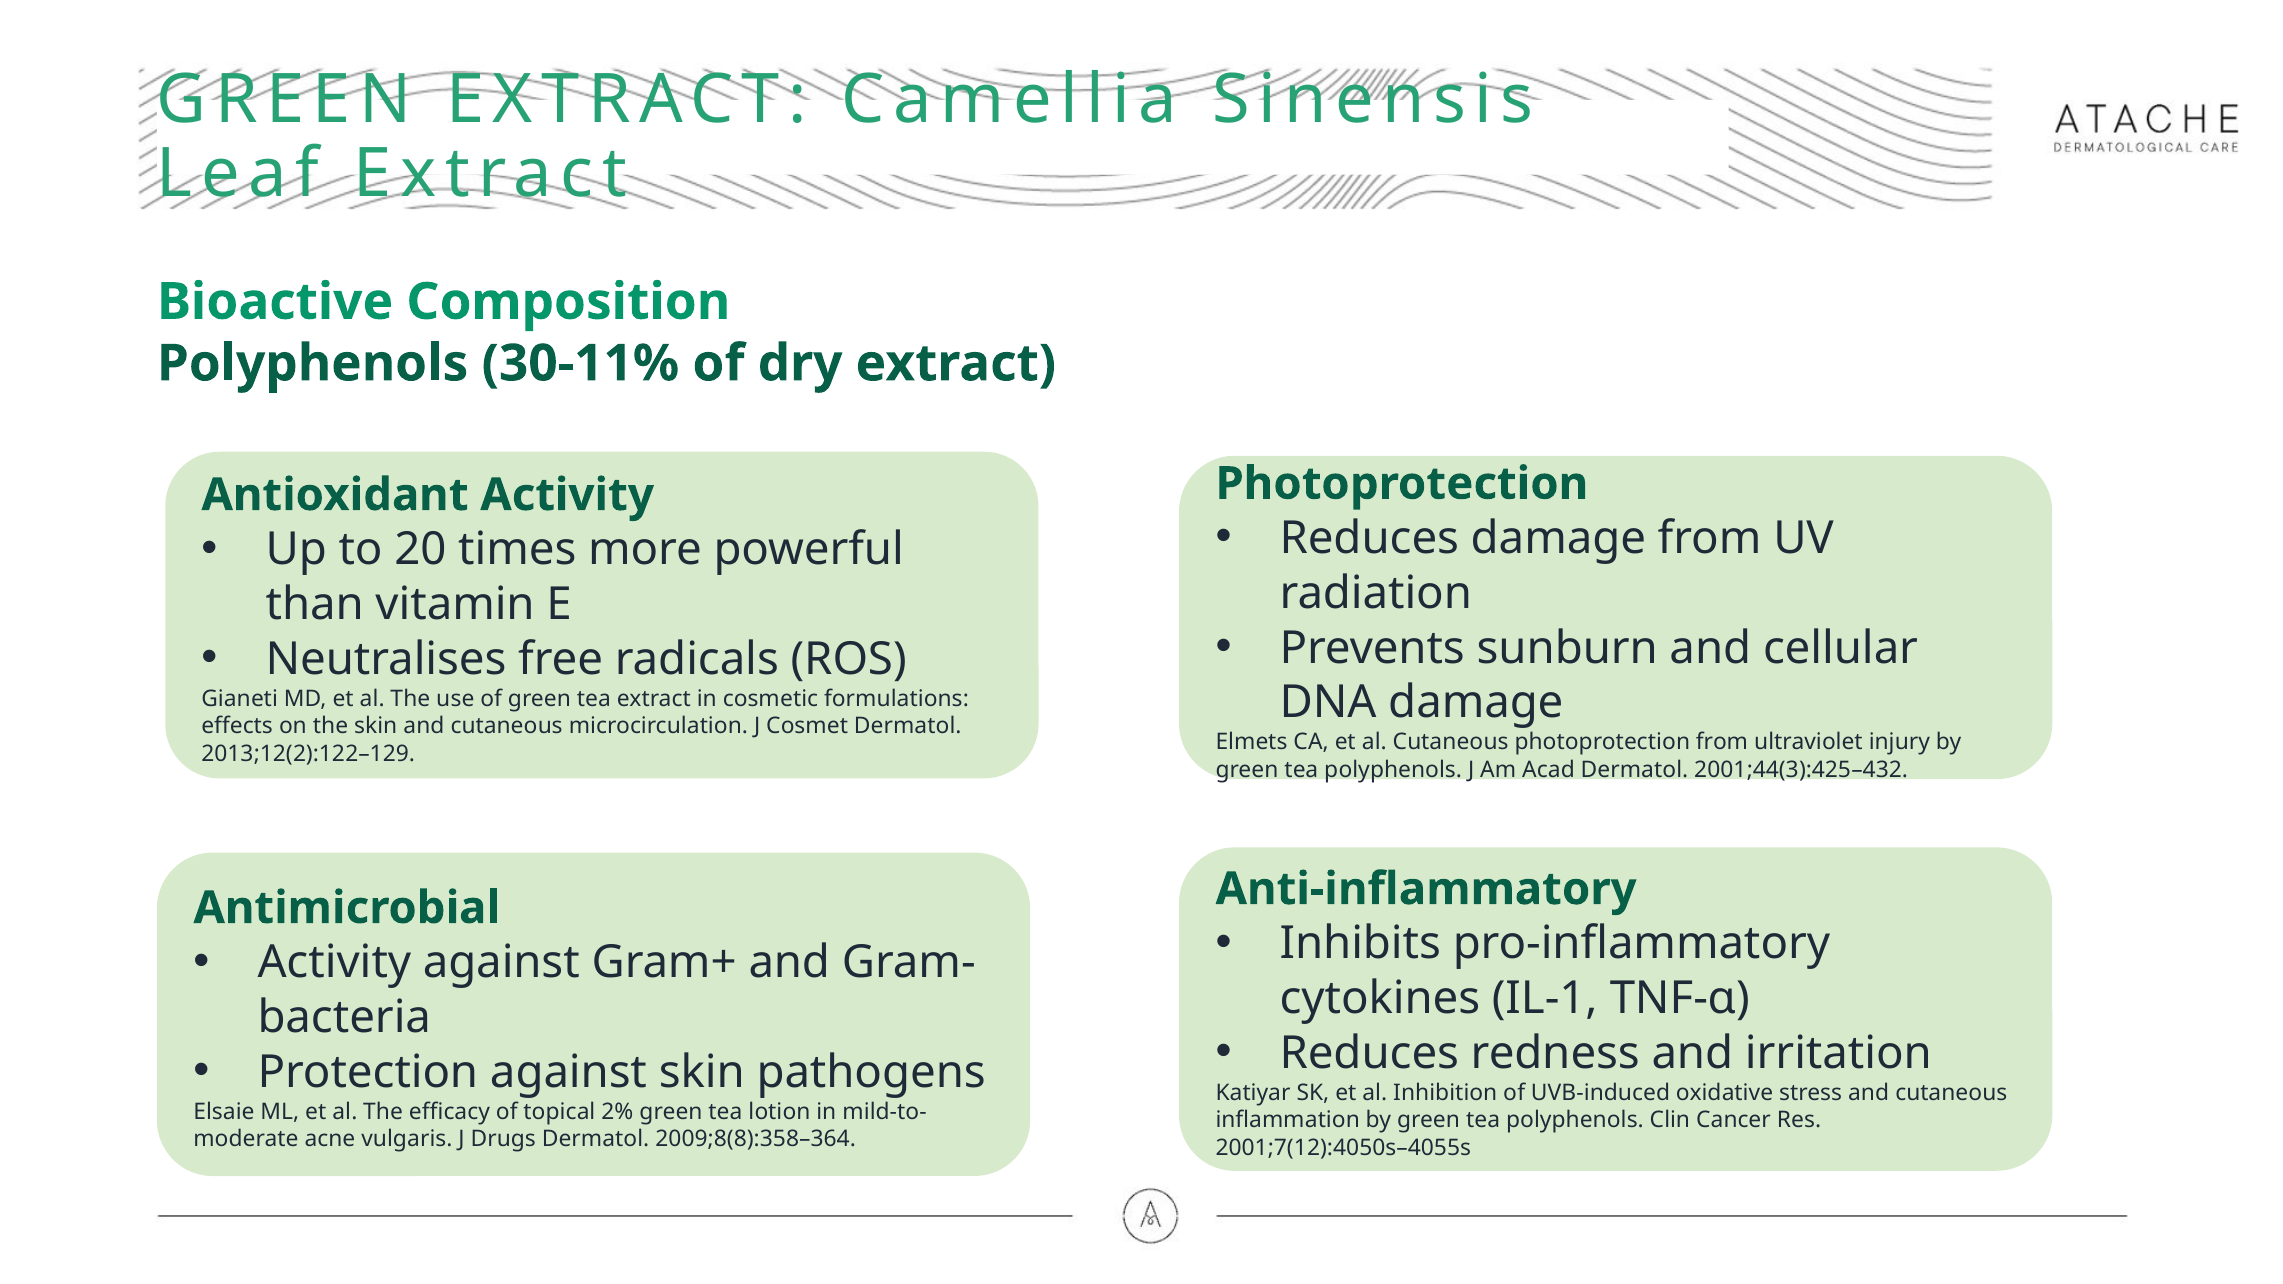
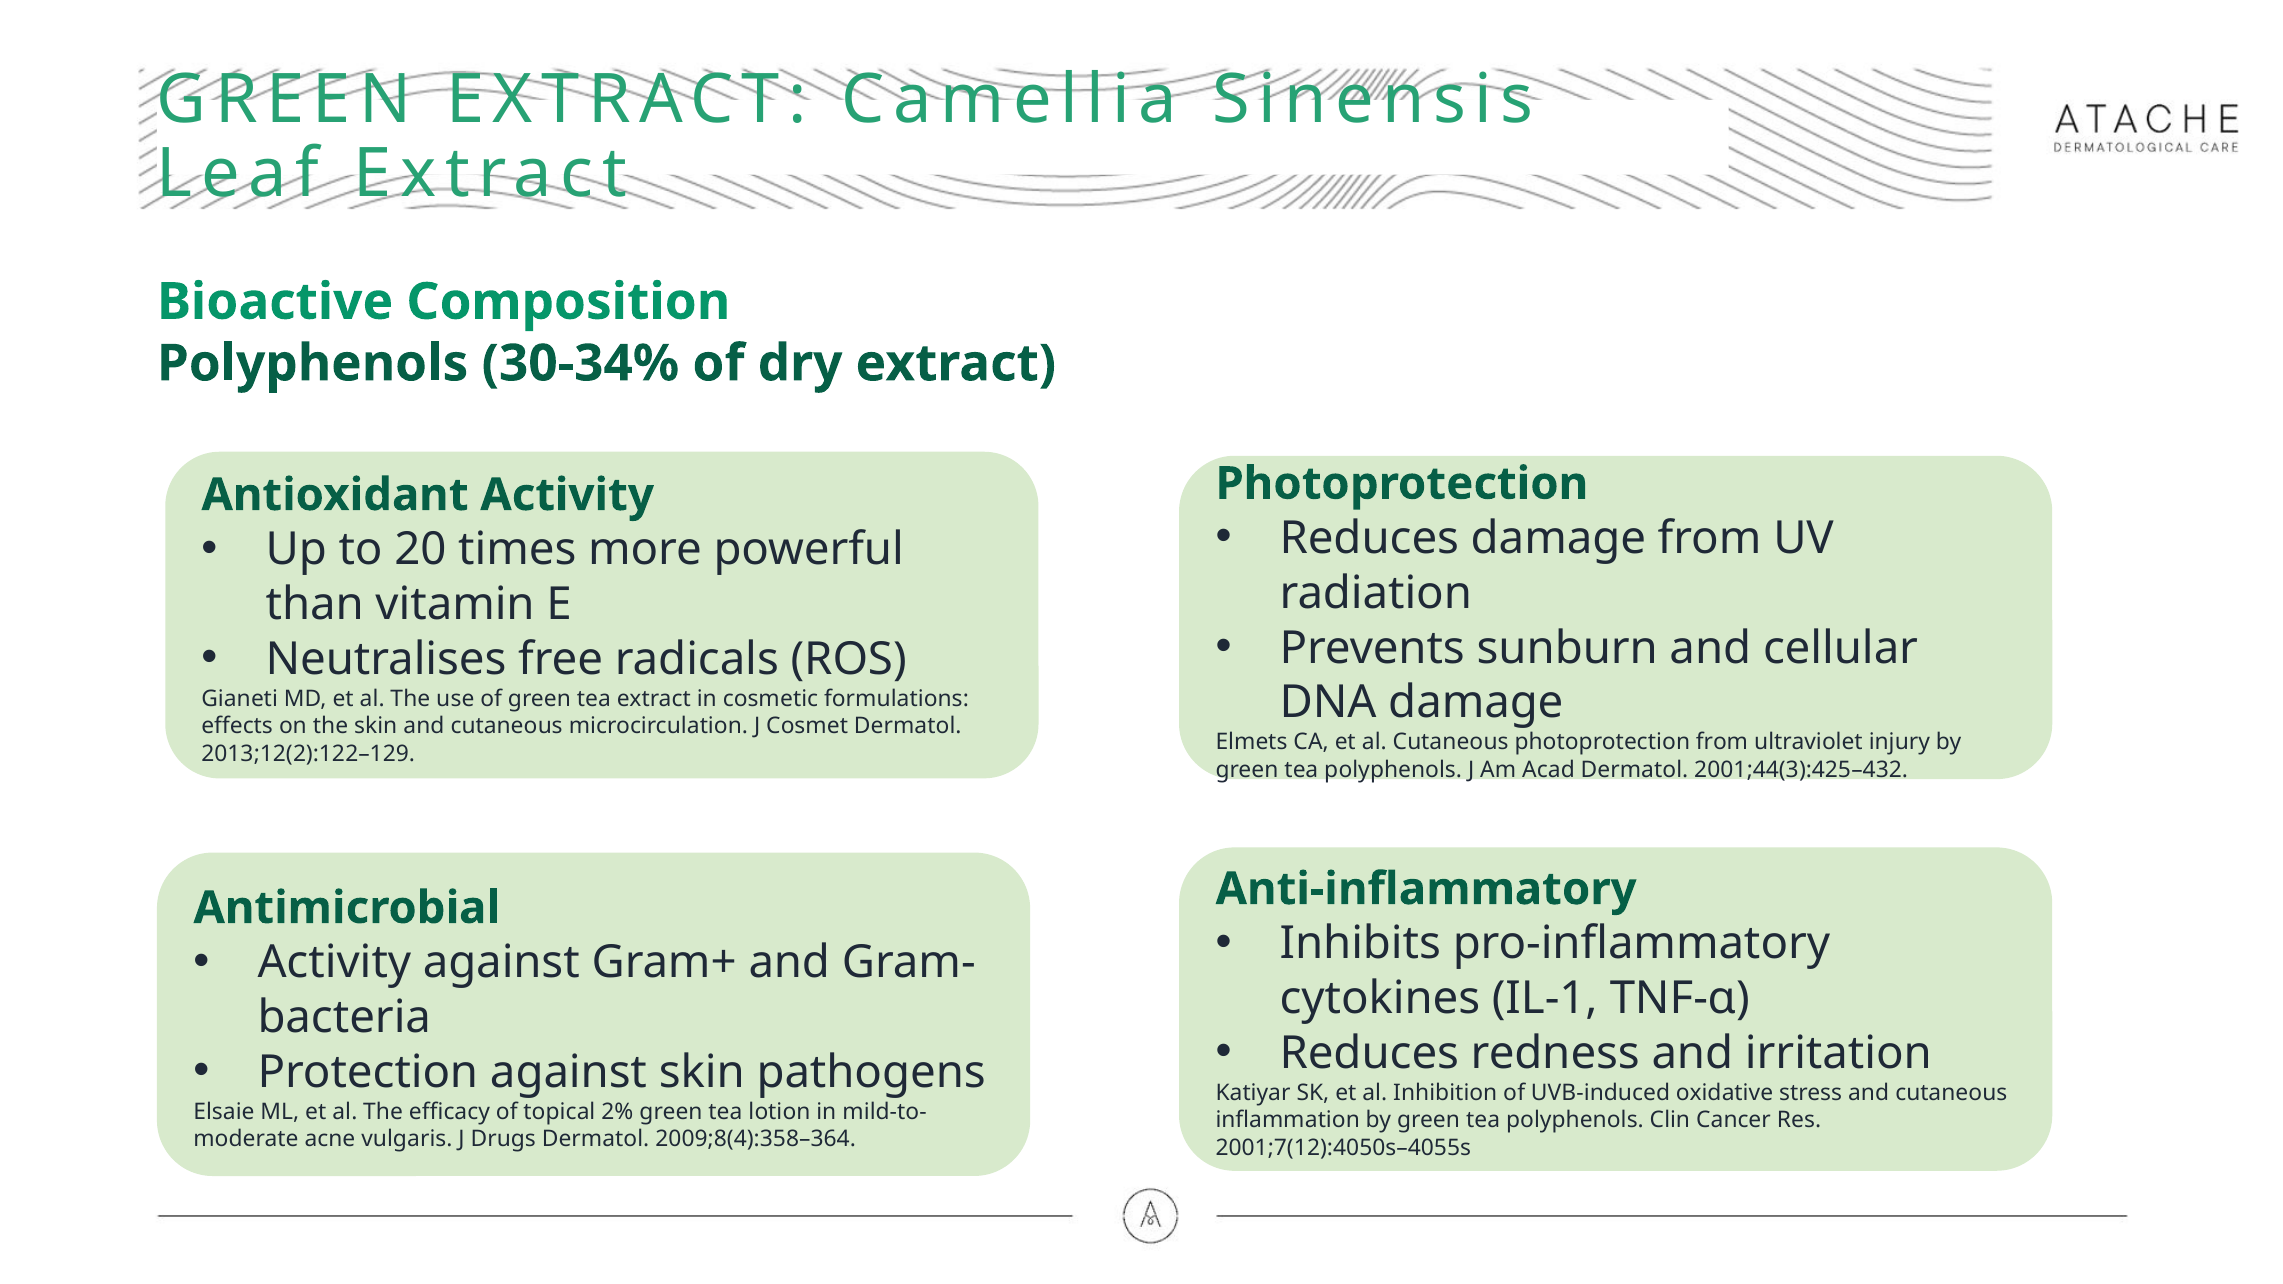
30-11%: 30-11% -> 30-34% (580, 364)
2009;8(8):358–364: 2009;8(8):358–364 -> 2009;8(4):358–364 (756, 1139)
